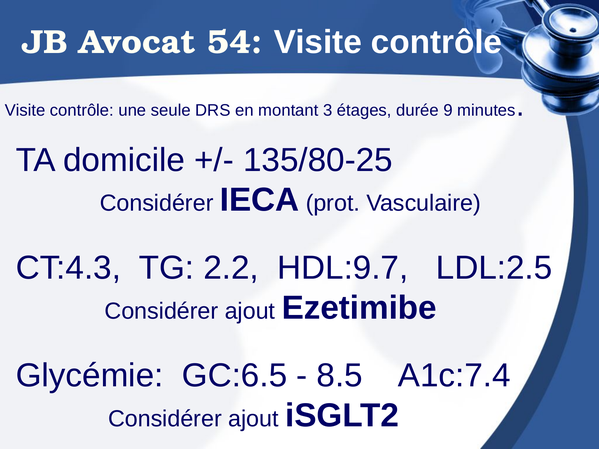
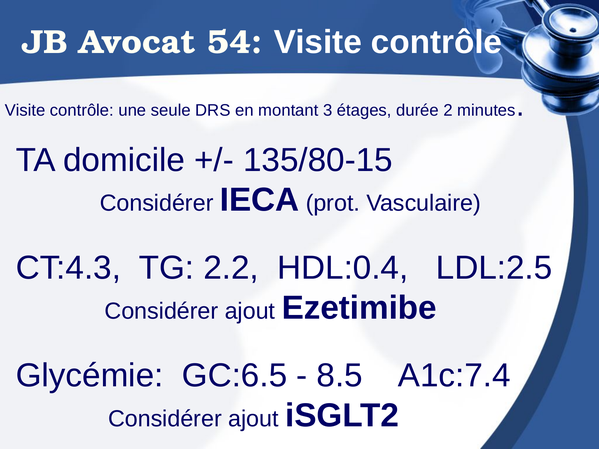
9: 9 -> 2 (448, 110)
135/80-25: 135/80-25 -> 135/80-15 (318, 160)
HDL:9.7: HDL:9.7 -> HDL:0.4 (343, 268)
